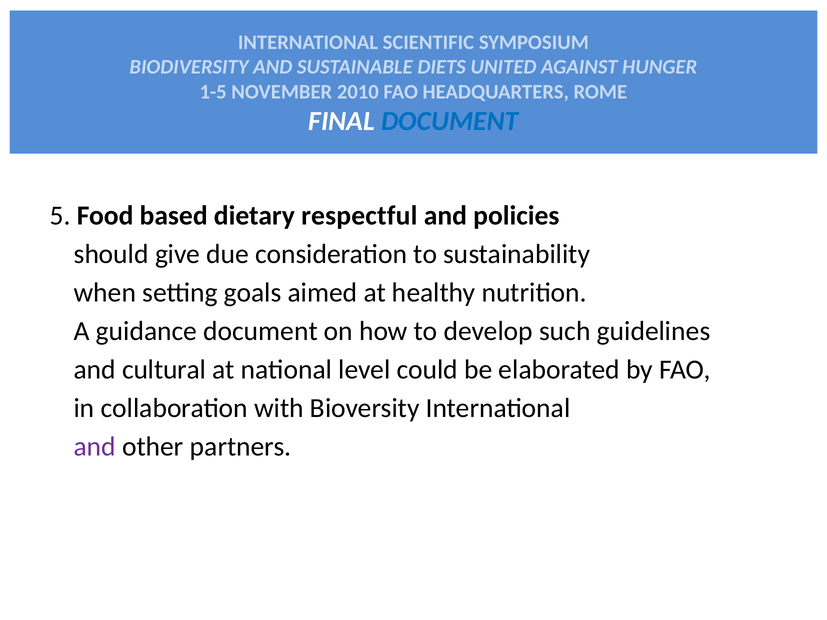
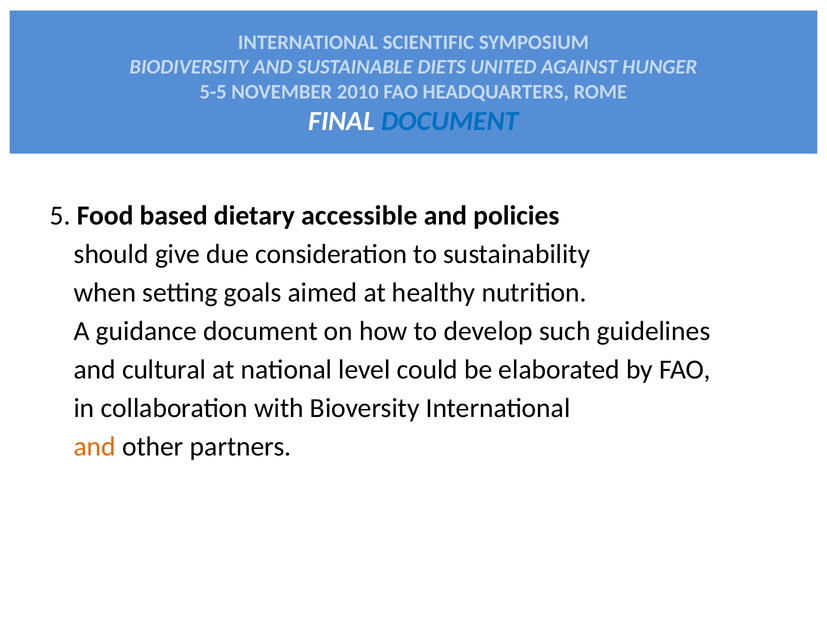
1-5: 1-5 -> 5-5 (213, 92)
respectful: respectful -> accessible (359, 216)
and colour: purple -> orange (95, 447)
